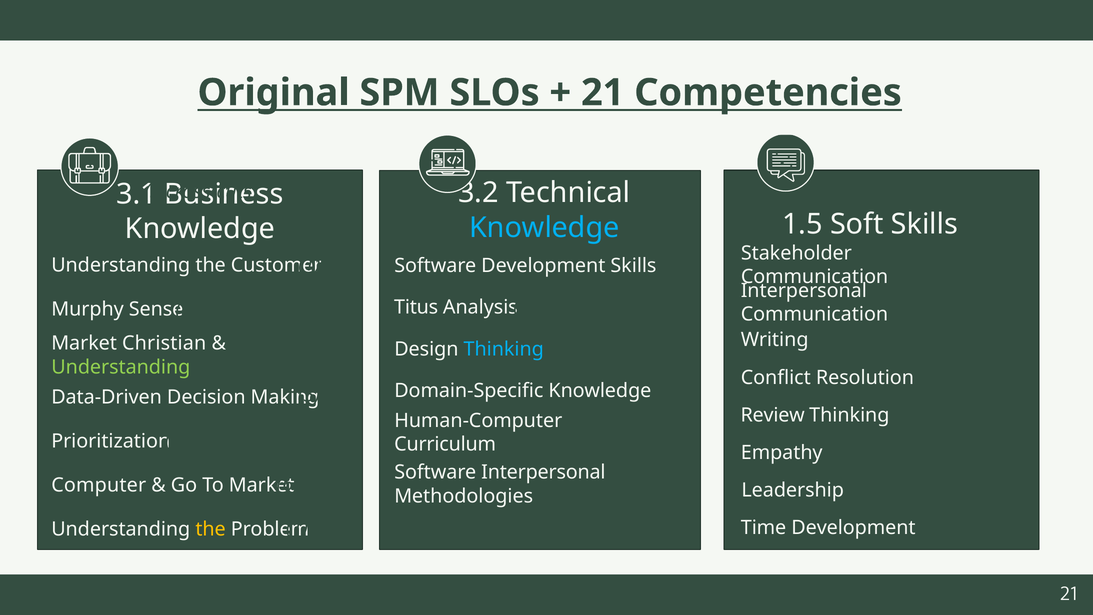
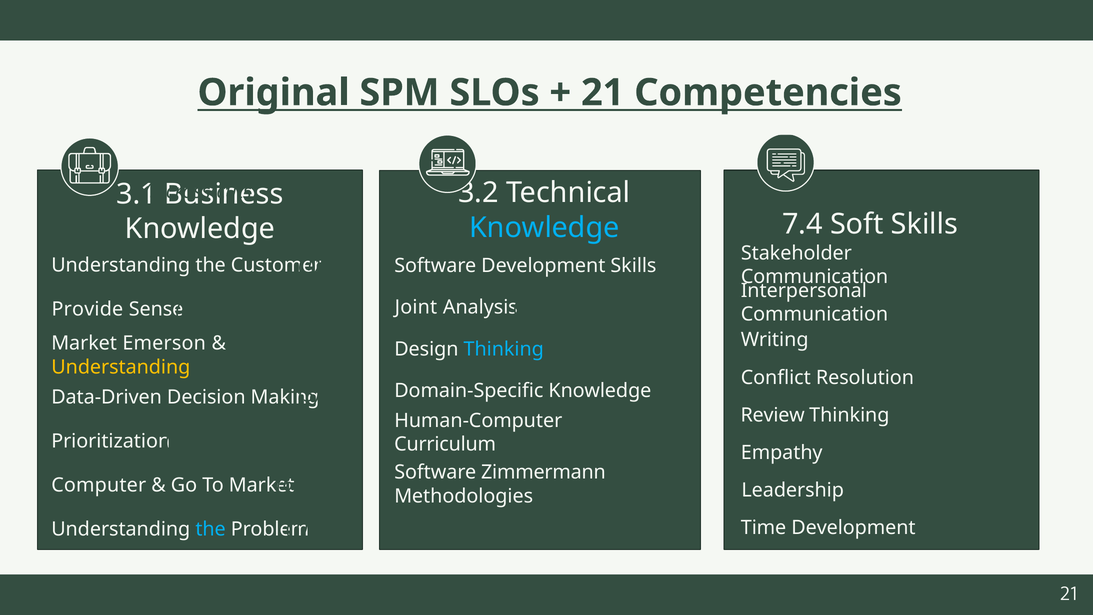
1.5: 1.5 -> 7.4 (802, 224)
Titus: Titus -> Joint (416, 307)
Murphy: Murphy -> Provide (87, 309)
Christian: Christian -> Emerson (164, 343)
Understanding colour: light green -> yellow (121, 367)
Software Interpersonal: Interpersonal -> Zimmermann (543, 472)
the colour: yellow -> light blue (211, 529)
